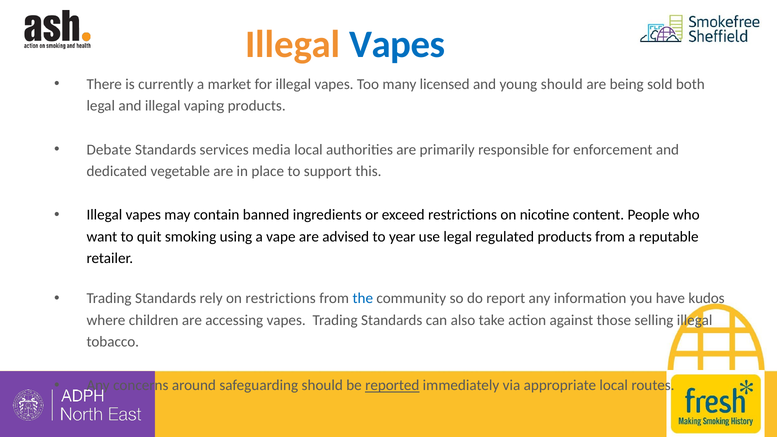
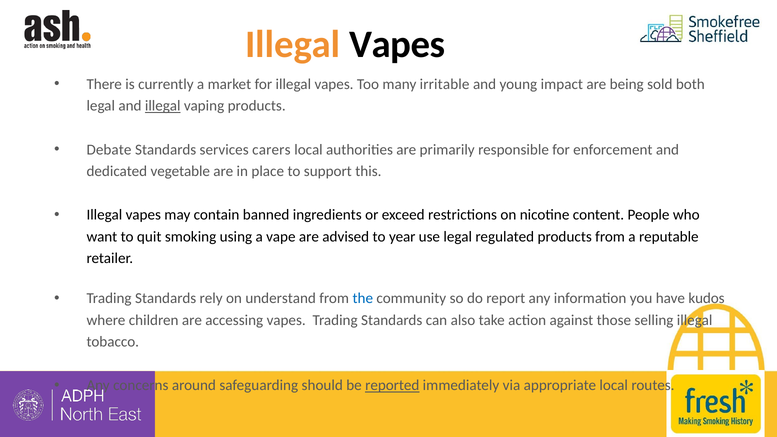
Vapes colour: blue -> black (397, 45)
licensed: licensed -> irritable (445, 84)
young should: should -> impact (562, 84)
illegal underline: none -> present (163, 106)
media: media -> carers (271, 150)
on restrictions: restrictions -> understand (281, 298)
